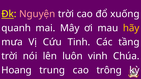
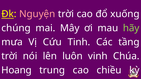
quanh: quanh -> chúng (16, 28)
hãy colour: yellow -> light green (131, 28)
trông: trông -> chiều (109, 70)
